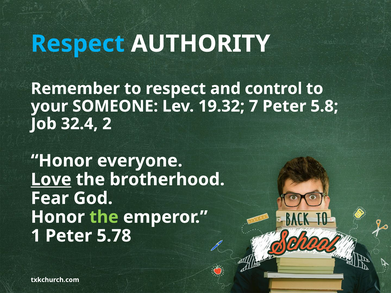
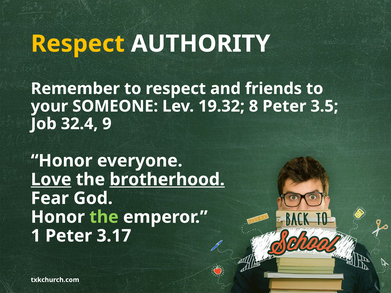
Respect colour: light blue -> yellow (78, 44)
control: control -> friends (273, 89)
7: 7 -> 8 (254, 106)
5.8: 5.8 -> 3.5 (324, 106)
2: 2 -> 9 (107, 124)
brotherhood underline: none -> present (167, 180)
5.78: 5.78 -> 3.17 (114, 236)
